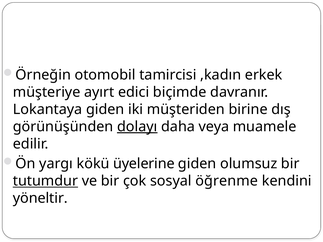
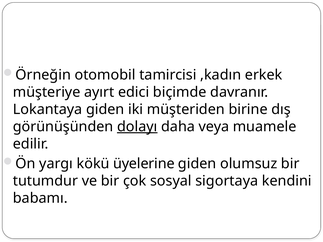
tutumdur underline: present -> none (45, 181)
öğrenme: öğrenme -> sigortaya (227, 181)
yöneltir: yöneltir -> babamı (40, 198)
